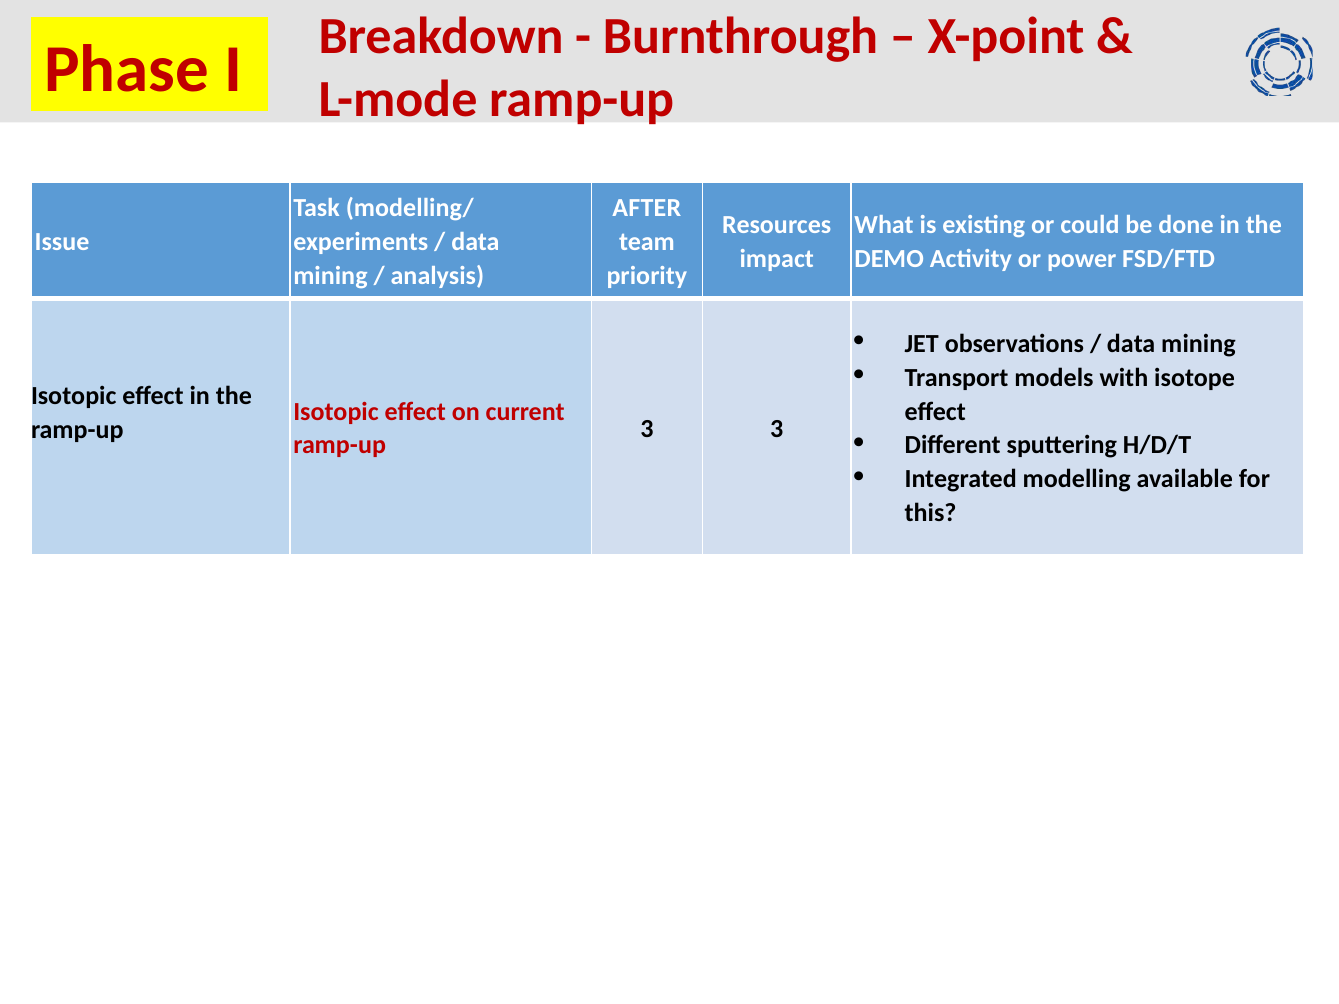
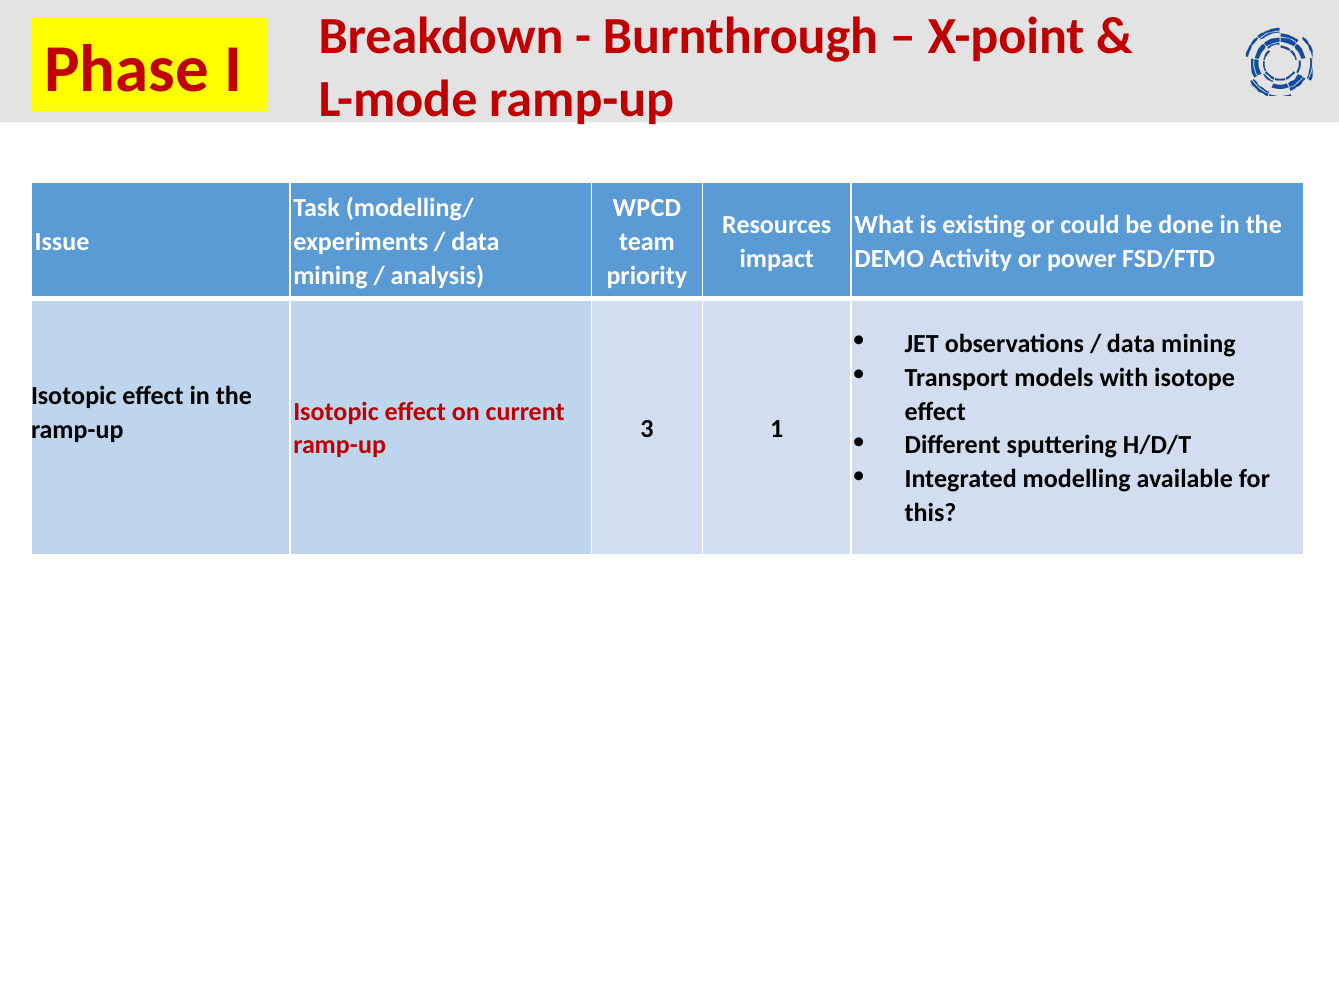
AFTER: AFTER -> WPCD (647, 208)
3 3: 3 -> 1 (777, 429)
